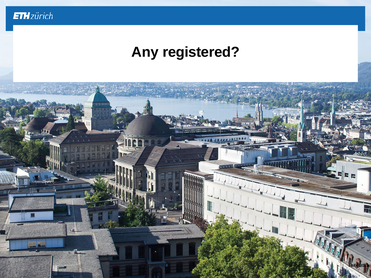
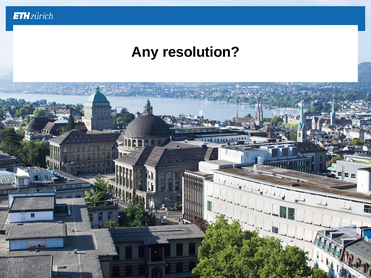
registered: registered -> resolution (201, 52)
